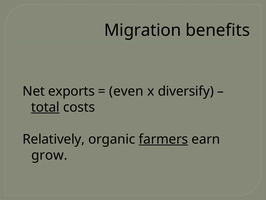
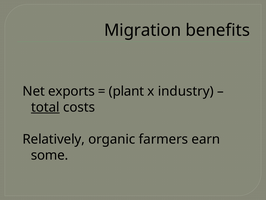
even: even -> plant (126, 91)
diversify: diversify -> industry (186, 91)
farmers underline: present -> none (163, 139)
grow: grow -> some (50, 155)
